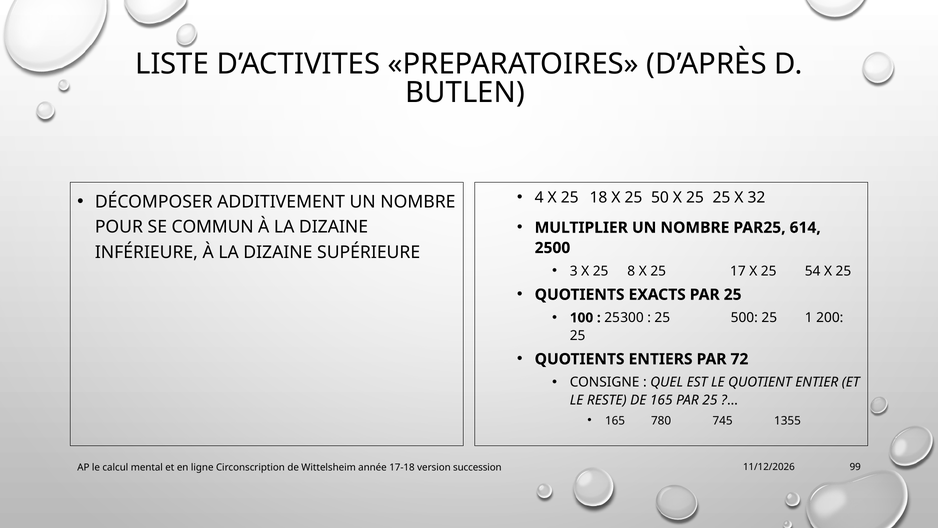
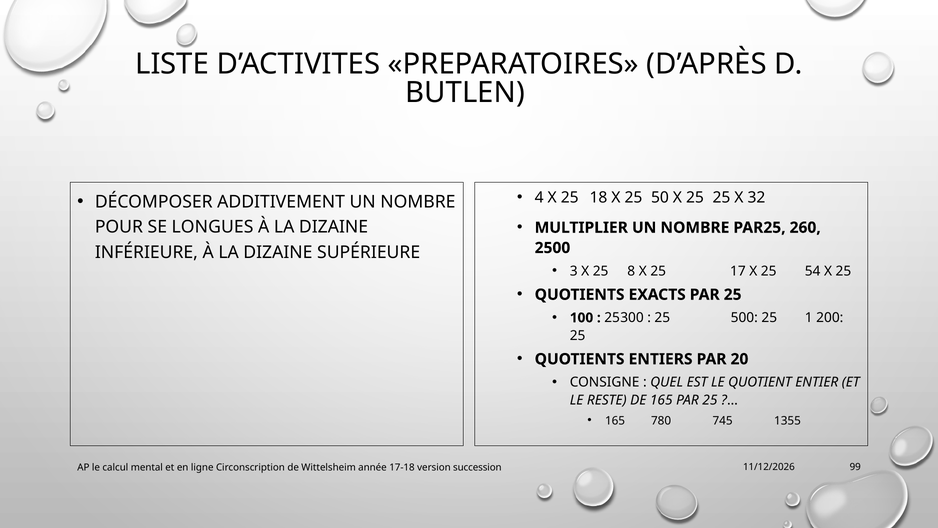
614: 614 -> 260 (805, 227)
COMMUN: COMMUN -> LONGUES (213, 227)
72: 72 -> 20 (739, 359)
